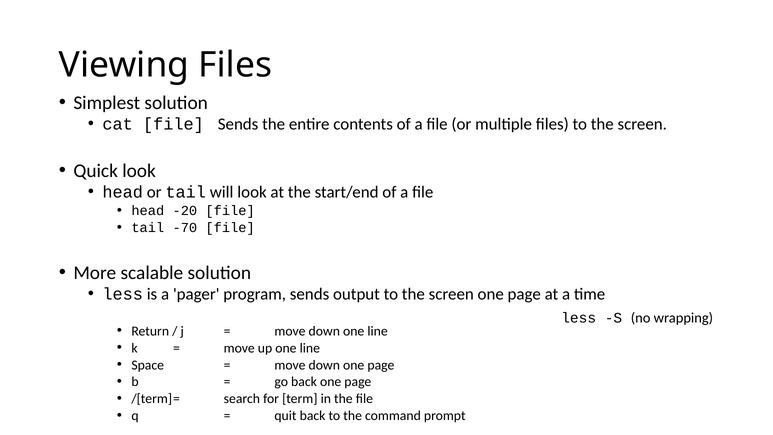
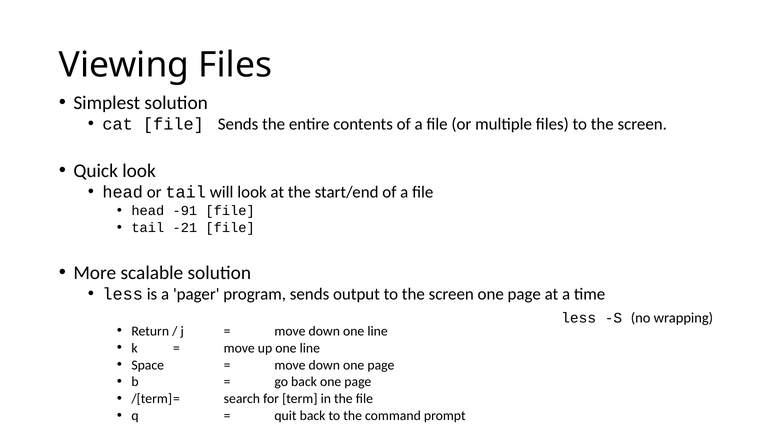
-20: -20 -> -91 (185, 211)
-70: -70 -> -21 (185, 228)
